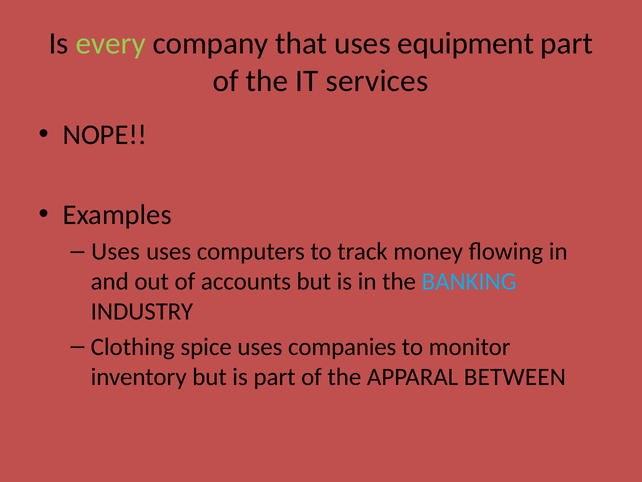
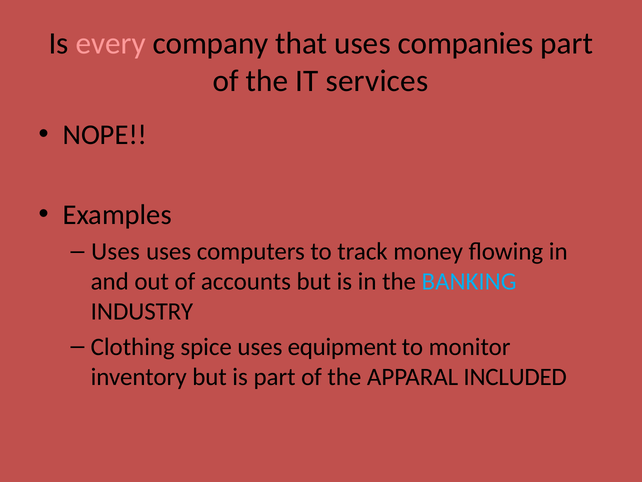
every colour: light green -> pink (111, 43)
equipment: equipment -> companies (466, 43)
companies: companies -> equipment (342, 346)
BETWEEN: BETWEEN -> INCLUDED (515, 376)
